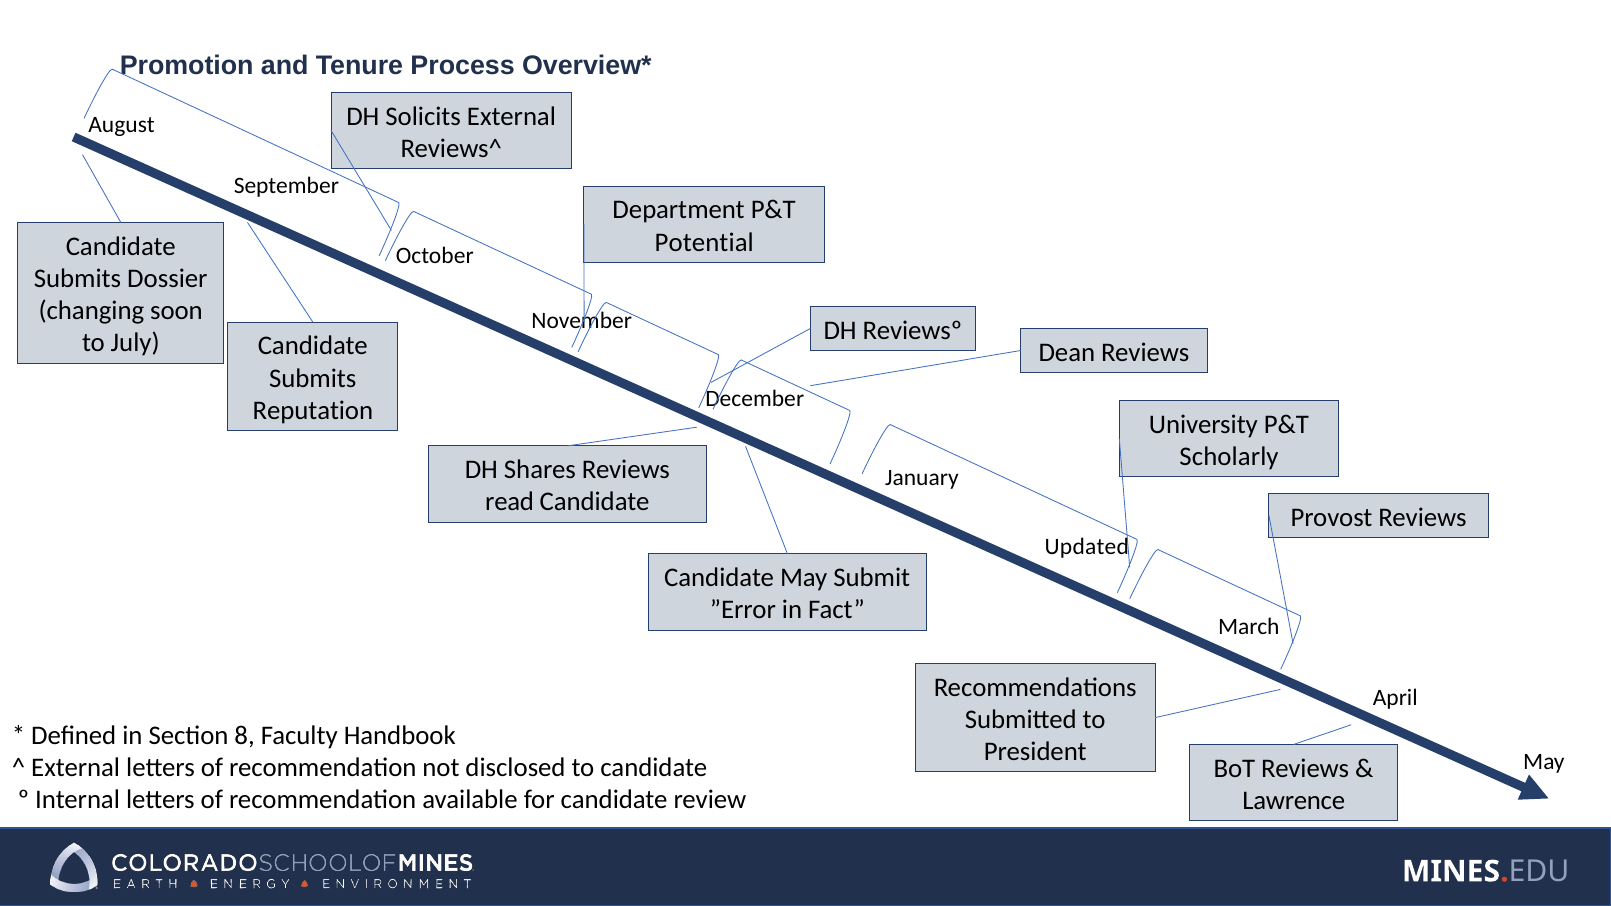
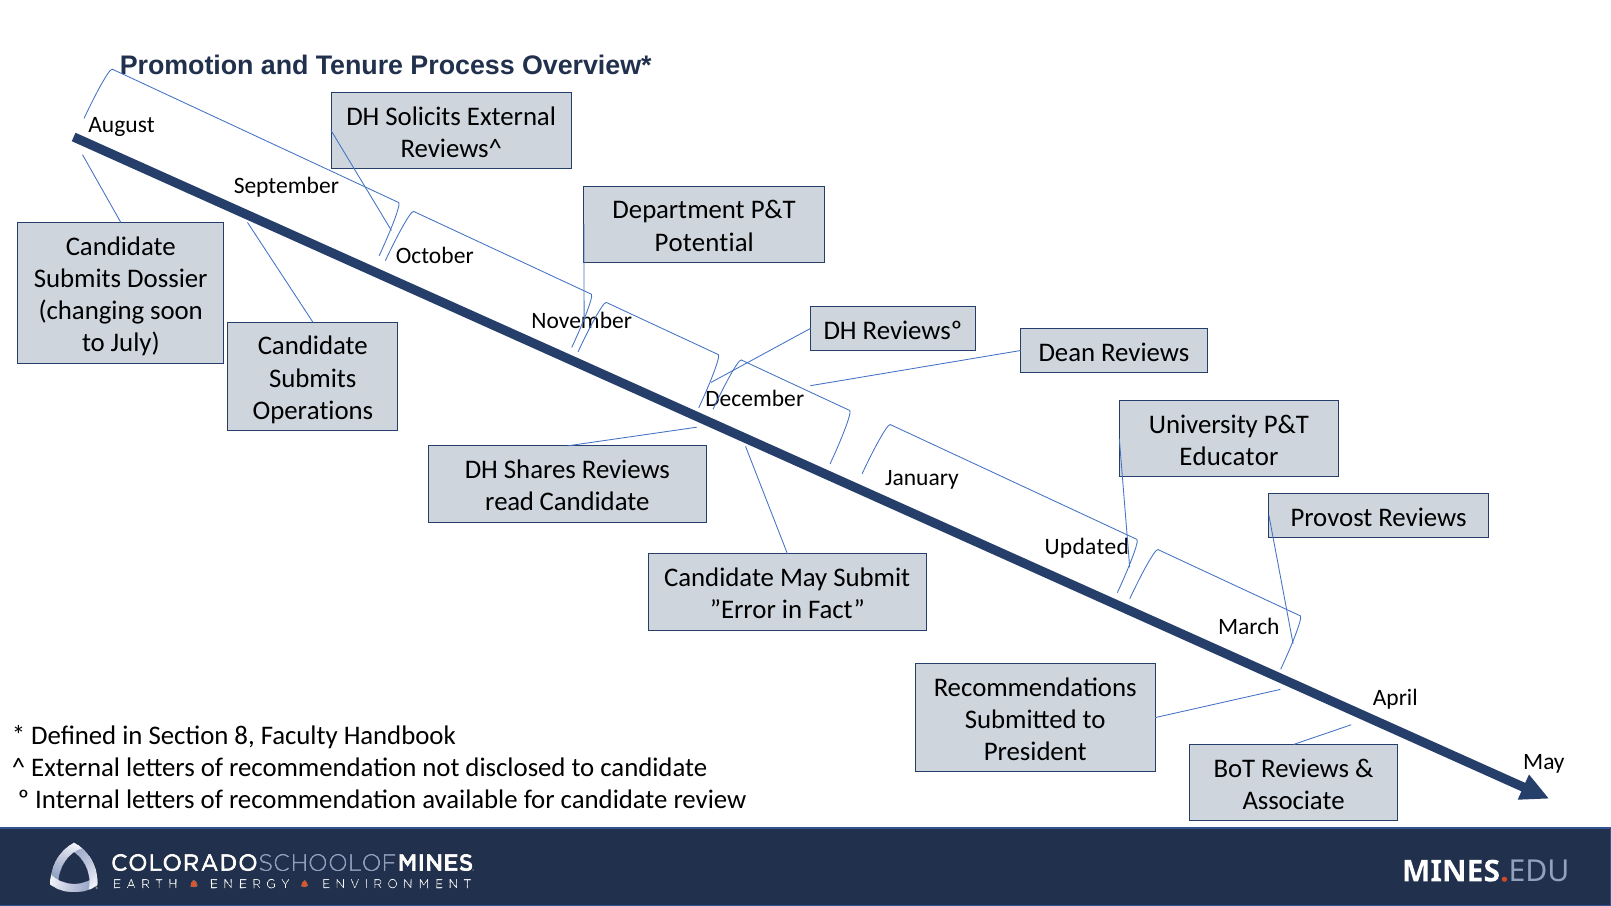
Reputation: Reputation -> Operations (313, 411)
Scholarly: Scholarly -> Educator (1229, 457)
Lawrence: Lawrence -> Associate (1294, 801)
